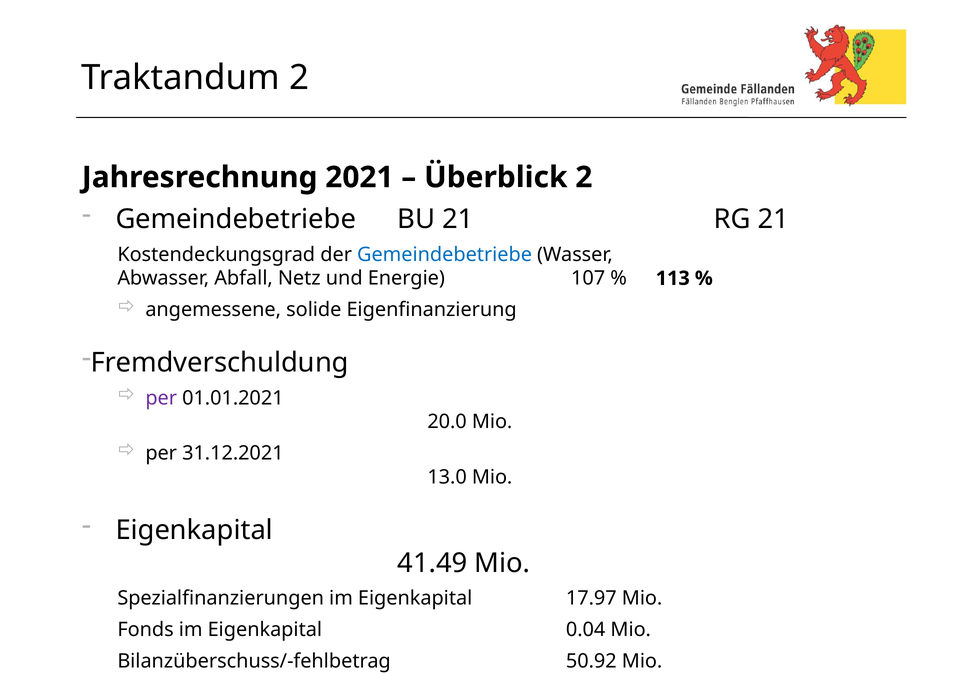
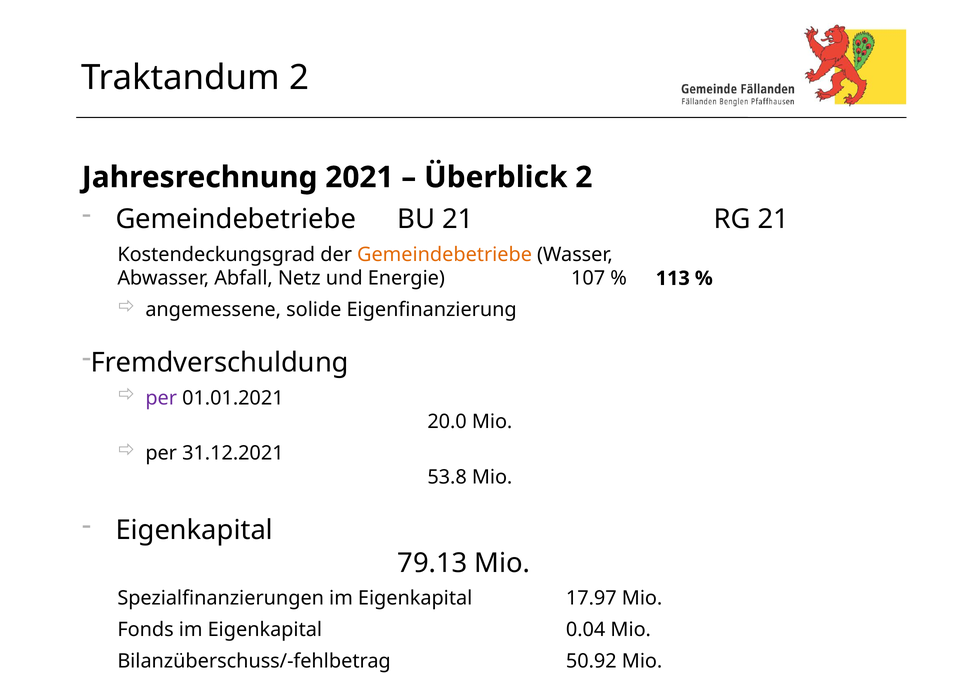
Gemeindebetriebe colour: blue -> orange (445, 254)
13.0: 13.0 -> 53.8 (447, 477)
41.49: 41.49 -> 79.13 (432, 563)
